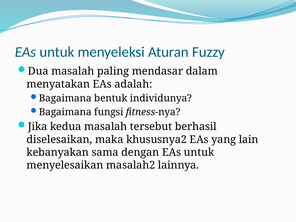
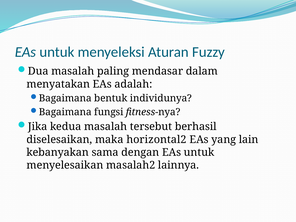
khususnya2: khususnya2 -> horizontal2 (156, 139)
